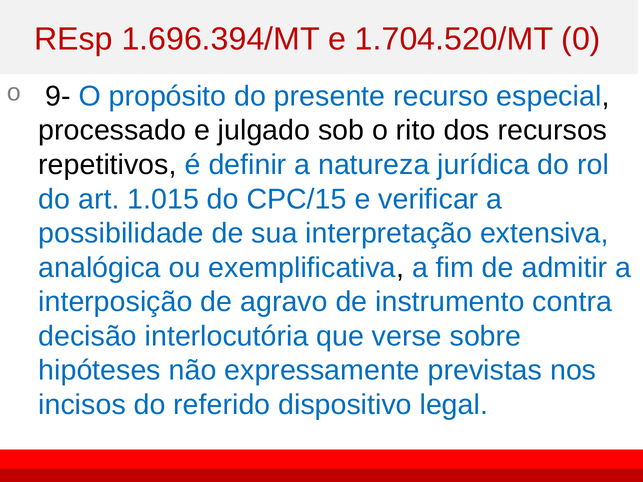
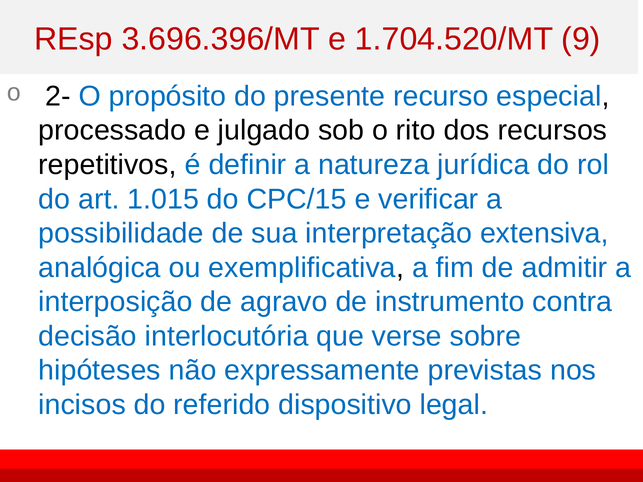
1.696.394/MT: 1.696.394/MT -> 3.696.396/MT (221, 39)
0: 0 -> 9 (581, 39)
9-: 9- -> 2- (58, 96)
